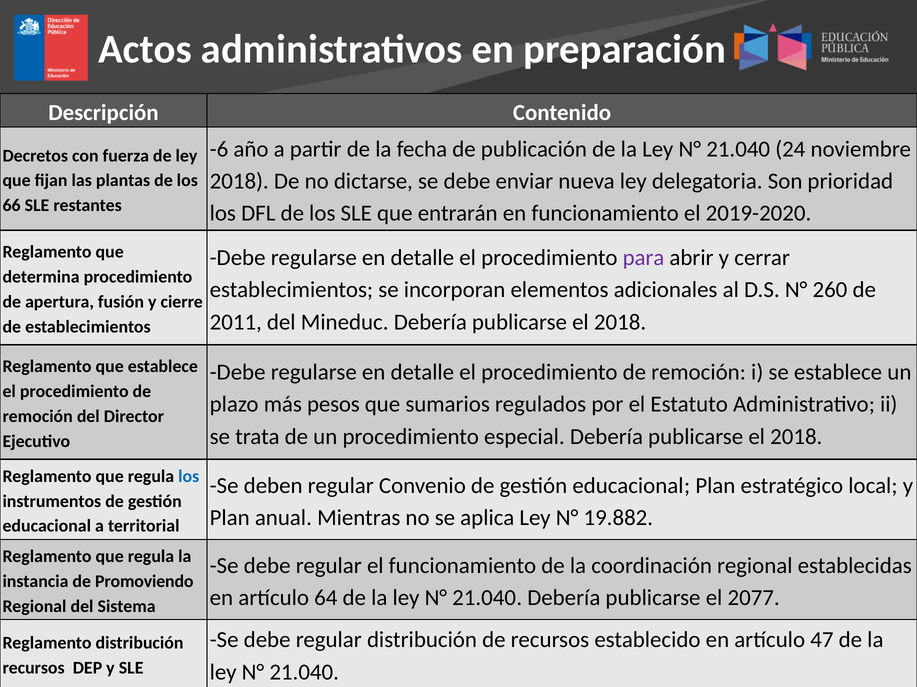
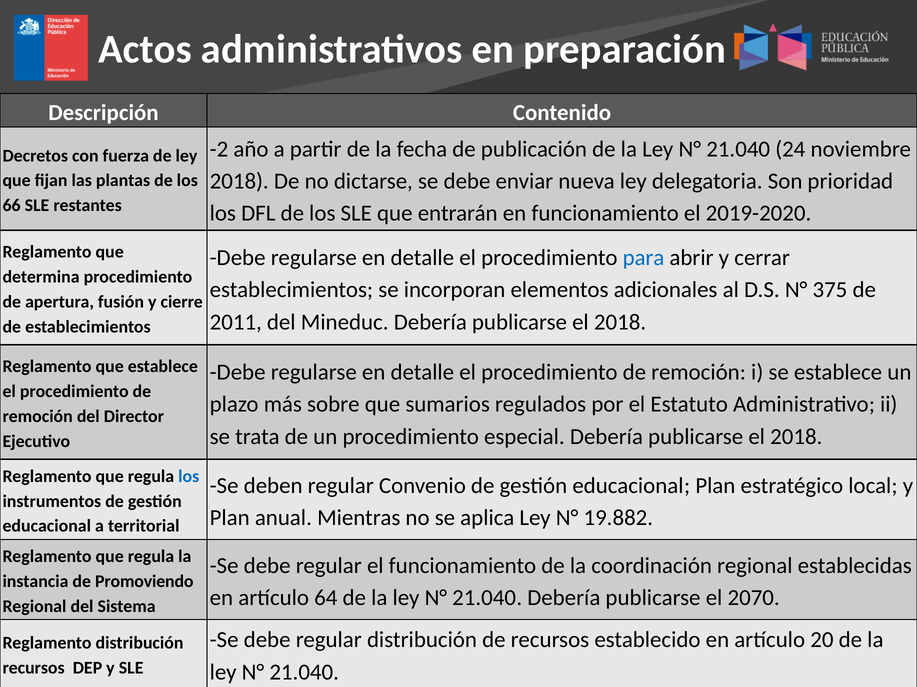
-6: -6 -> -2 (219, 149)
para colour: purple -> blue (644, 258)
260: 260 -> 375 (830, 290)
pesos: pesos -> sobre (333, 405)
2077: 2077 -> 2070 (754, 599)
47: 47 -> 20 (822, 641)
